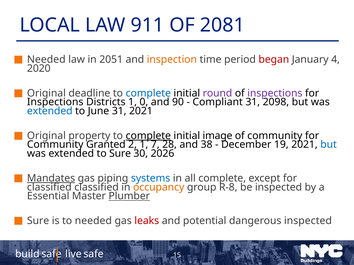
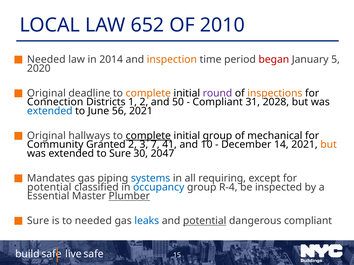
911: 911 -> 652 (147, 25)
2081: 2081 -> 2010 (222, 25)
2051: 2051 -> 2014 (111, 60)
4: 4 -> 5 (336, 60)
complete colour: blue -> orange (148, 93)
inspections colour: purple -> orange (275, 93)
Inspections: Inspections -> Connection (55, 102)
1 0: 0 -> 2 (144, 102)
90: 90 -> 50 (178, 102)
2098: 2098 -> 2028 (276, 102)
June 31: 31 -> 56 (119, 111)
property: property -> hallways (89, 136)
initial image: image -> group (217, 136)
of community: community -> mechanical (275, 136)
2 1: 1 -> 3 (144, 145)
28: 28 -> 41 (170, 145)
38: 38 -> 10 (207, 145)
19: 19 -> 14 (281, 145)
but colour: blue -> orange (329, 145)
2026: 2026 -> 2047 (162, 154)
Mandates underline: present -> none (51, 179)
all complete: complete -> requiring (222, 179)
classified: classified -> potential (49, 187)
occupancy colour: orange -> blue (159, 187)
R-8: R-8 -> R-4 (228, 187)
leaks colour: red -> blue (147, 221)
potential underline: none -> present (205, 221)
dangerous inspected: inspected -> compliant (308, 221)
